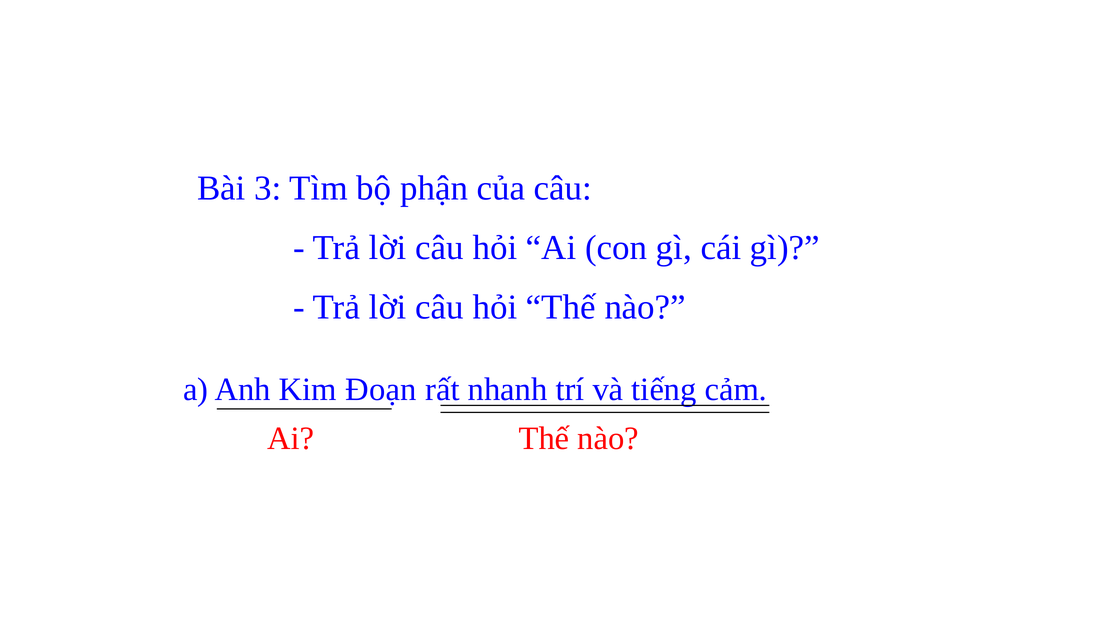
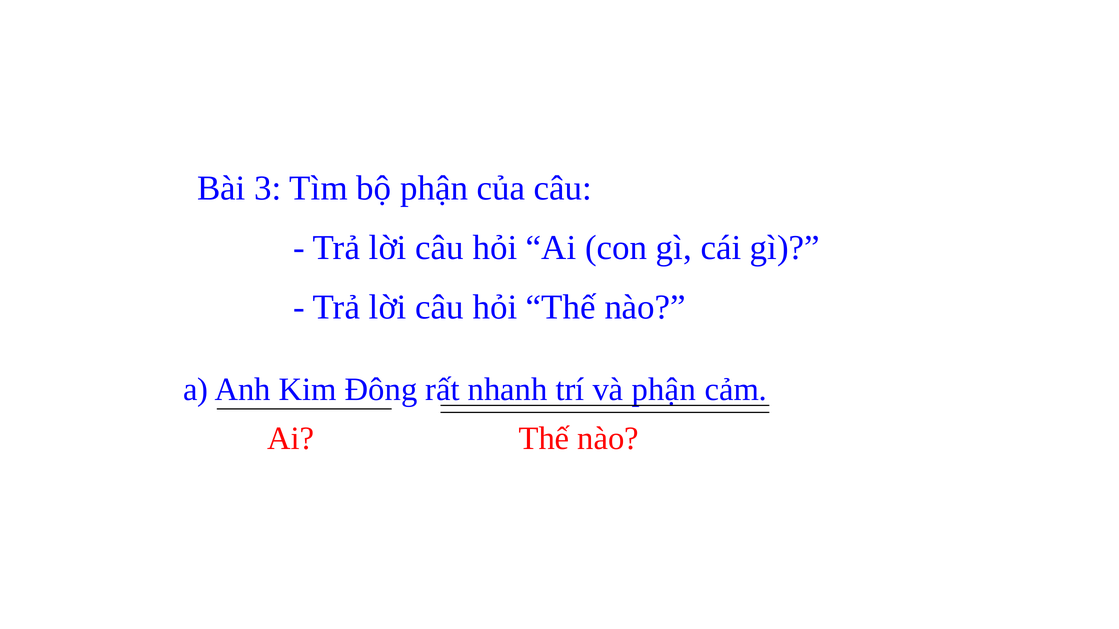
Đoạn: Đoạn -> Đông (381, 390)
và tiếng: tiếng -> phận (664, 390)
